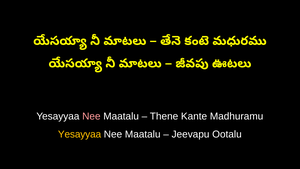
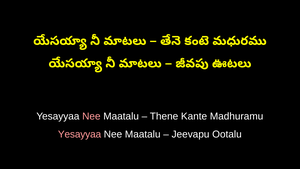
Yesayyaa colour: yellow -> pink (80, 134)
